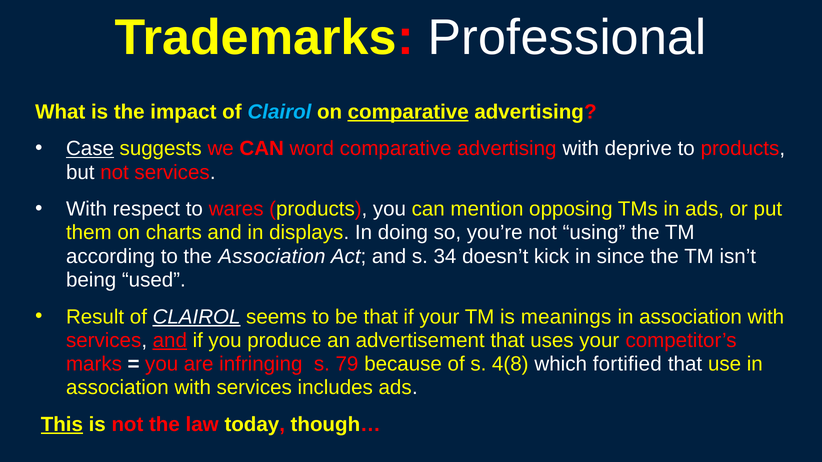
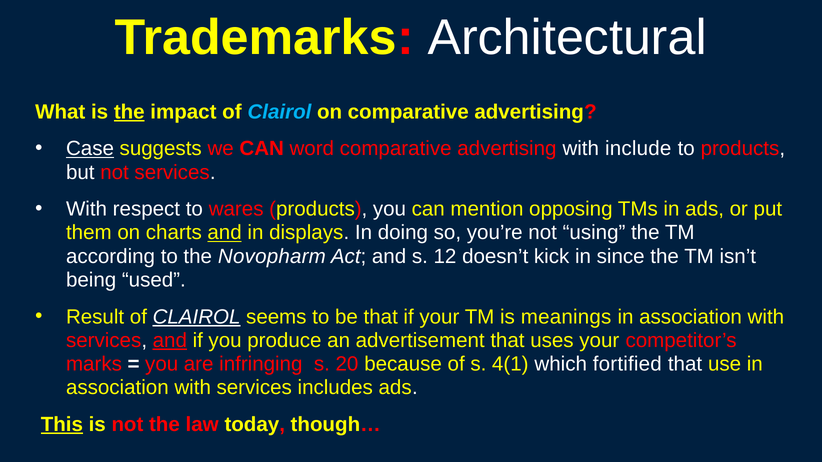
Professional: Professional -> Architectural (567, 38)
the underline: none -> present (129, 112)
comparative underline: present -> none (408, 112)
deprive: deprive -> include (638, 149)
and underline: none -> present (225, 233)
the Association: Association -> Novopharm (272, 257)
34: 34 -> 12 (445, 257)
79: 79 -> 20 (347, 364)
4(8: 4(8 -> 4(1 (510, 364)
